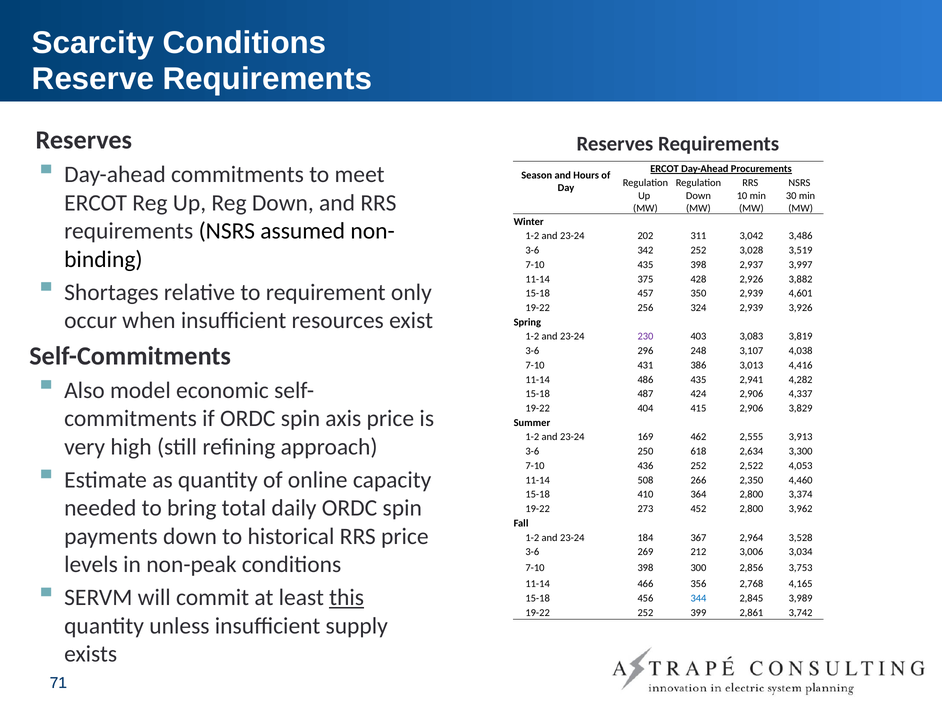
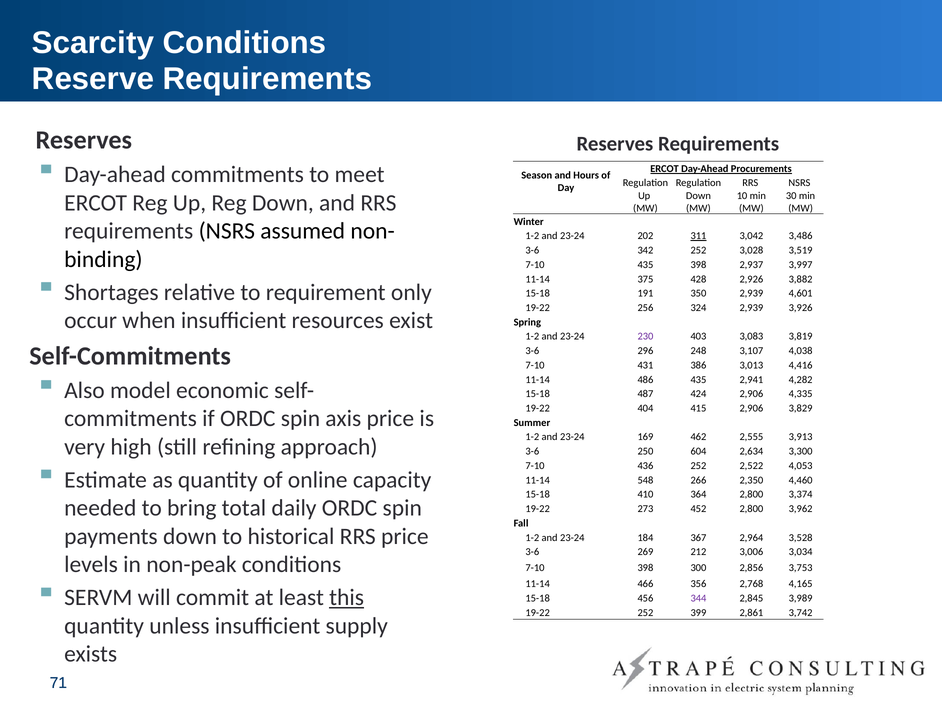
311 underline: none -> present (698, 236)
457: 457 -> 191 (645, 293)
4,337: 4,337 -> 4,335 (801, 394)
618: 618 -> 604 (698, 451)
508: 508 -> 548 (645, 480)
344 colour: blue -> purple (698, 598)
